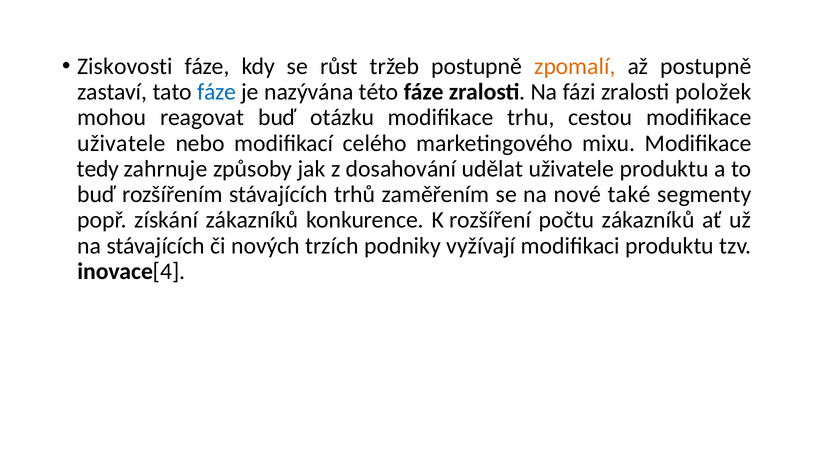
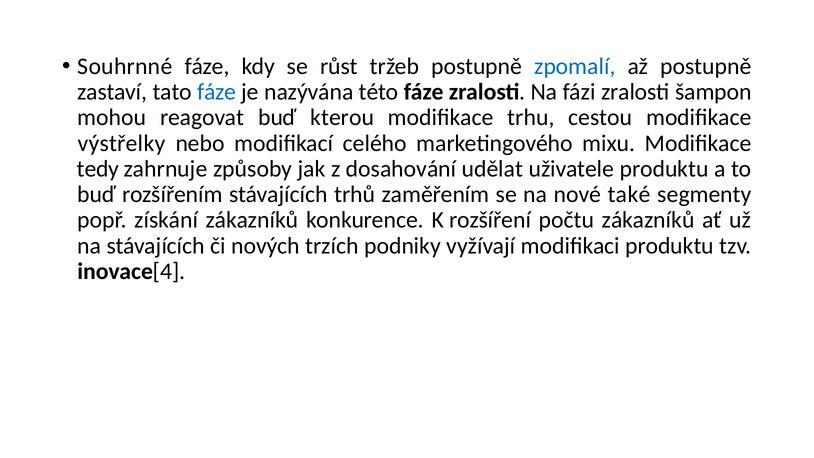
Ziskovosti: Ziskovosti -> Souhrnné (125, 66)
zpomalí colour: orange -> blue (575, 66)
položek: položek -> šampon (713, 92)
otázku: otázku -> kterou (342, 118)
uživatele: uživatele -> výstřelky (122, 143)
